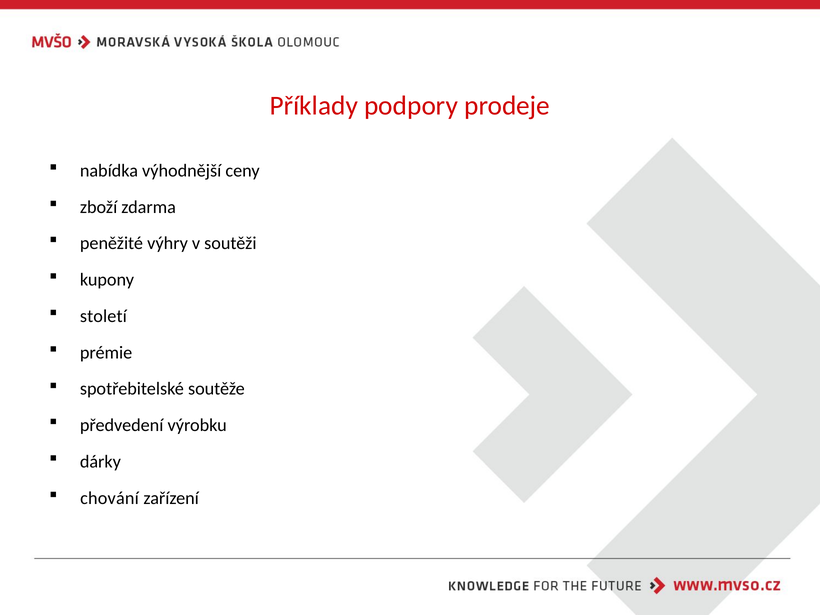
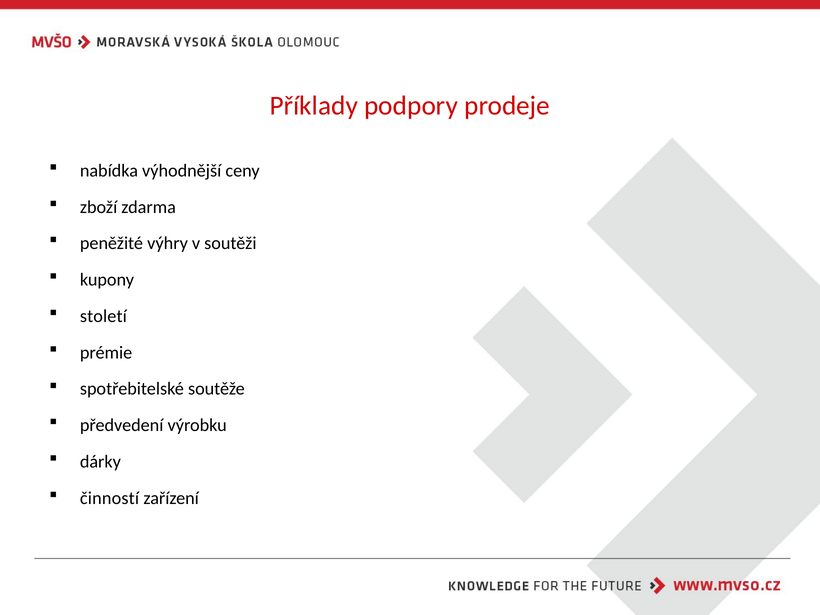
chování: chování -> činností (110, 498)
